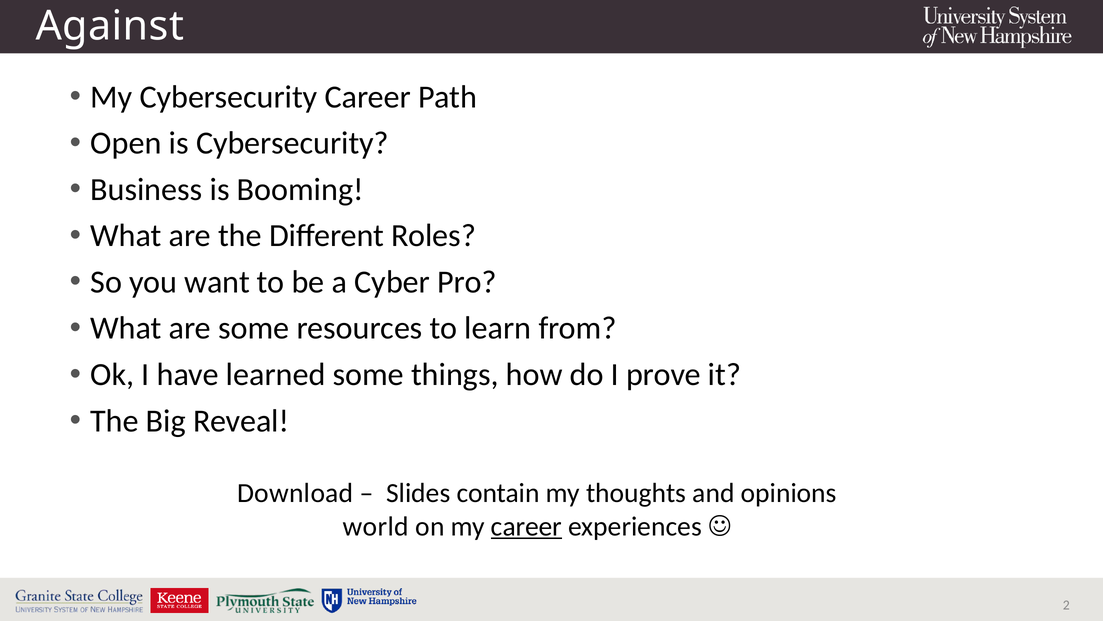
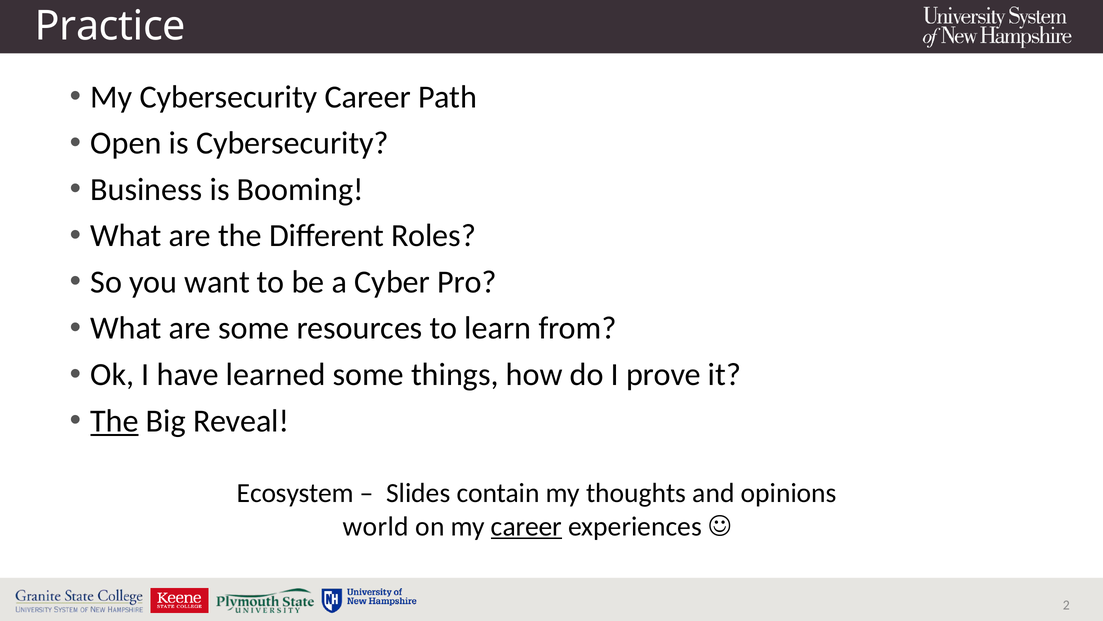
Against: Against -> Practice (110, 26)
The underline: none -> present (115, 421)
Download: Download -> Ecosystem (295, 493)
